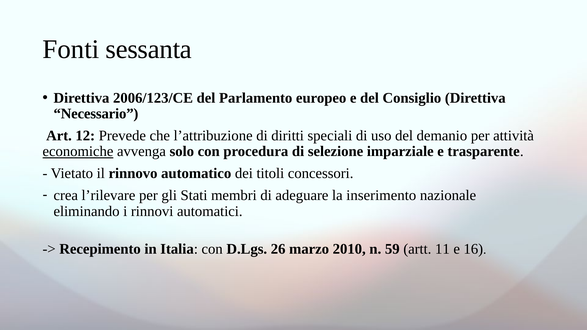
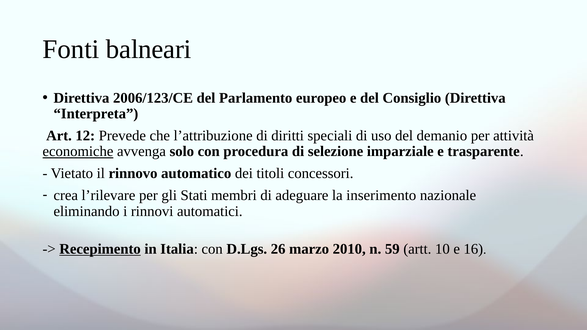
sessanta: sessanta -> balneari (149, 49)
Necessario: Necessario -> Interpreta (96, 114)
Recepimento underline: none -> present (100, 249)
11: 11 -> 10 (442, 249)
